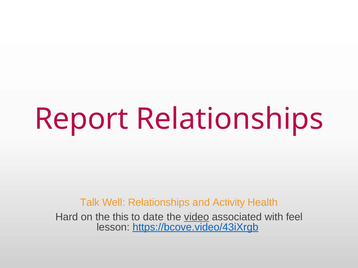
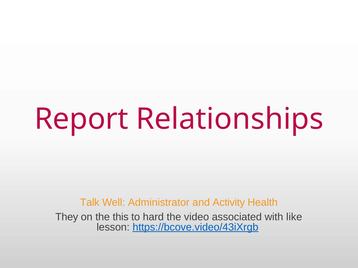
Well Relationships: Relationships -> Administrator (159, 203)
Hard: Hard -> They (67, 217)
date: date -> hard (153, 217)
video underline: present -> none (197, 217)
feel: feel -> like (294, 217)
